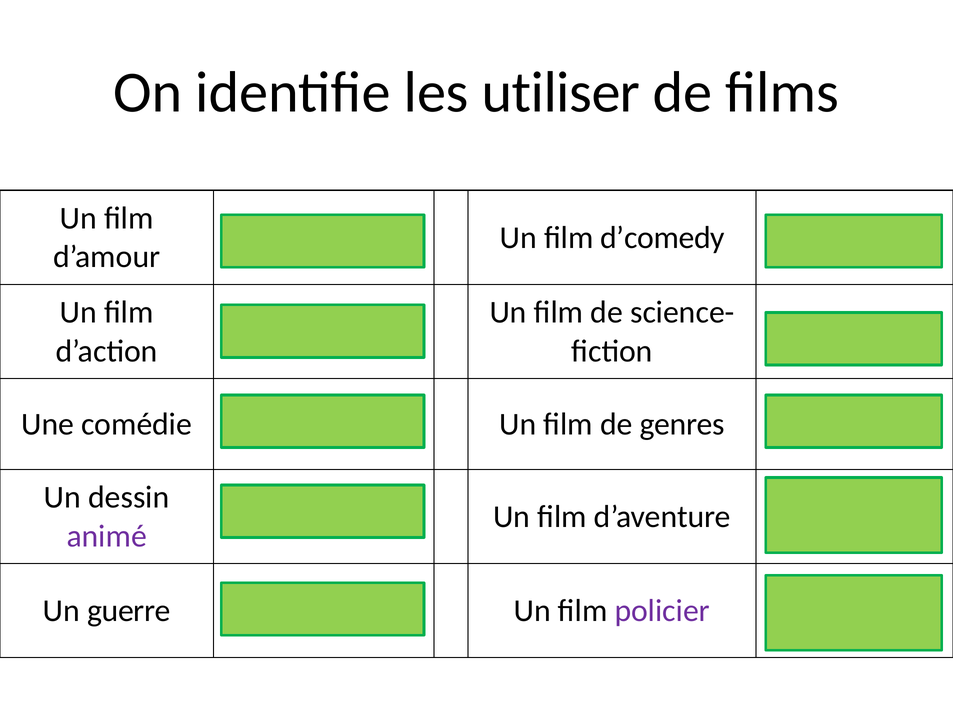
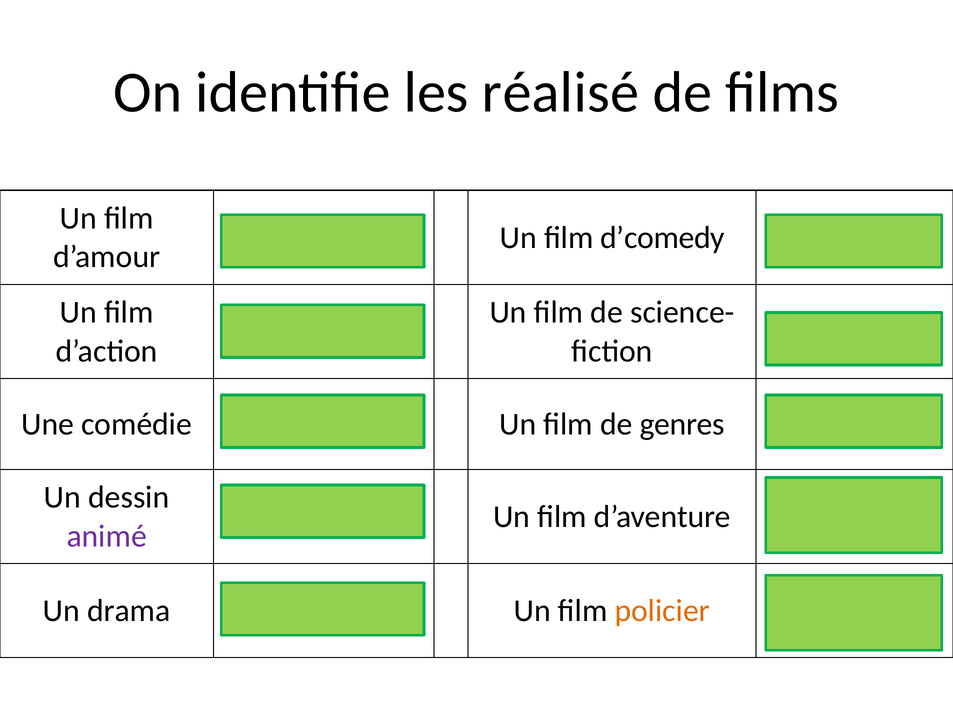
utiliser: utiliser -> réalisé (561, 92)
Un guerre: guerre -> drama (129, 611)
policier colour: purple -> orange (662, 611)
